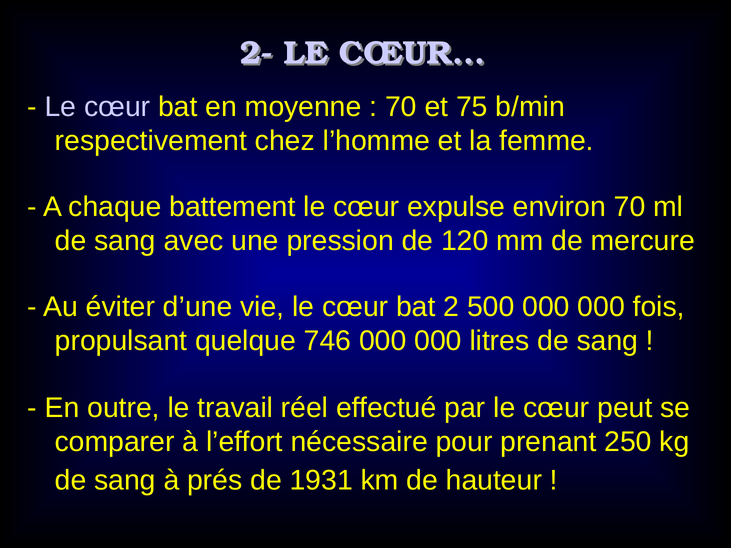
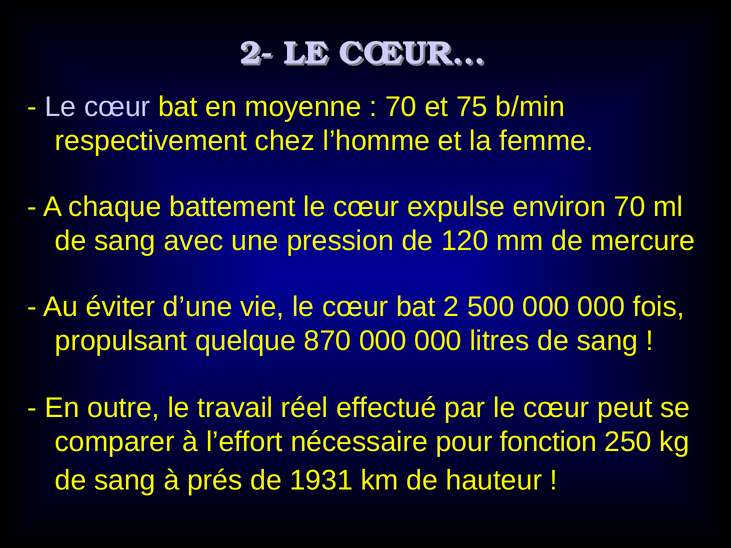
746: 746 -> 870 (328, 341)
prenant: prenant -> fonction (549, 442)
